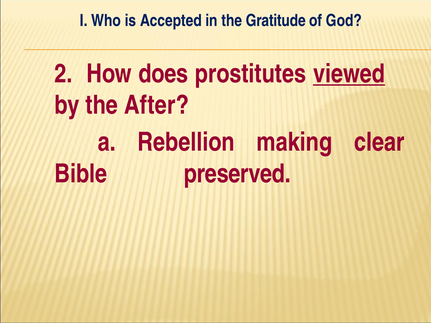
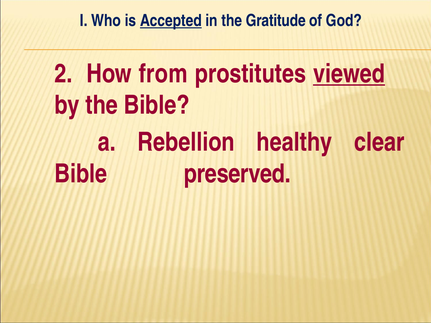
Accepted underline: none -> present (171, 21)
does: does -> from (163, 74)
the After: After -> Bible (157, 105)
making: making -> healthy (294, 142)
